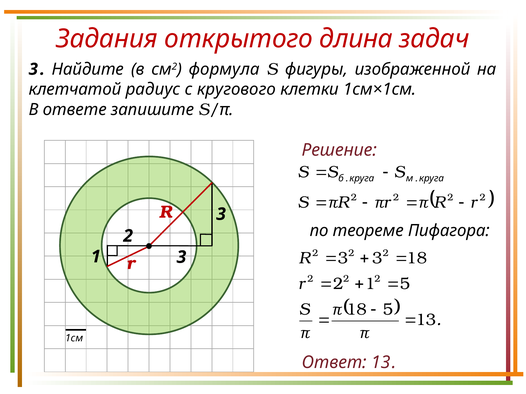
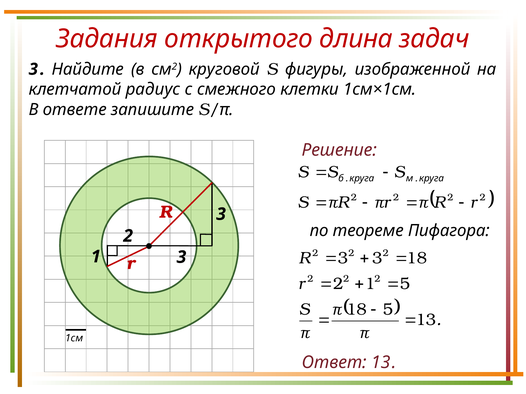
формула: формула -> круговой (224, 69)
кругового: кругового -> смежного (237, 89)
